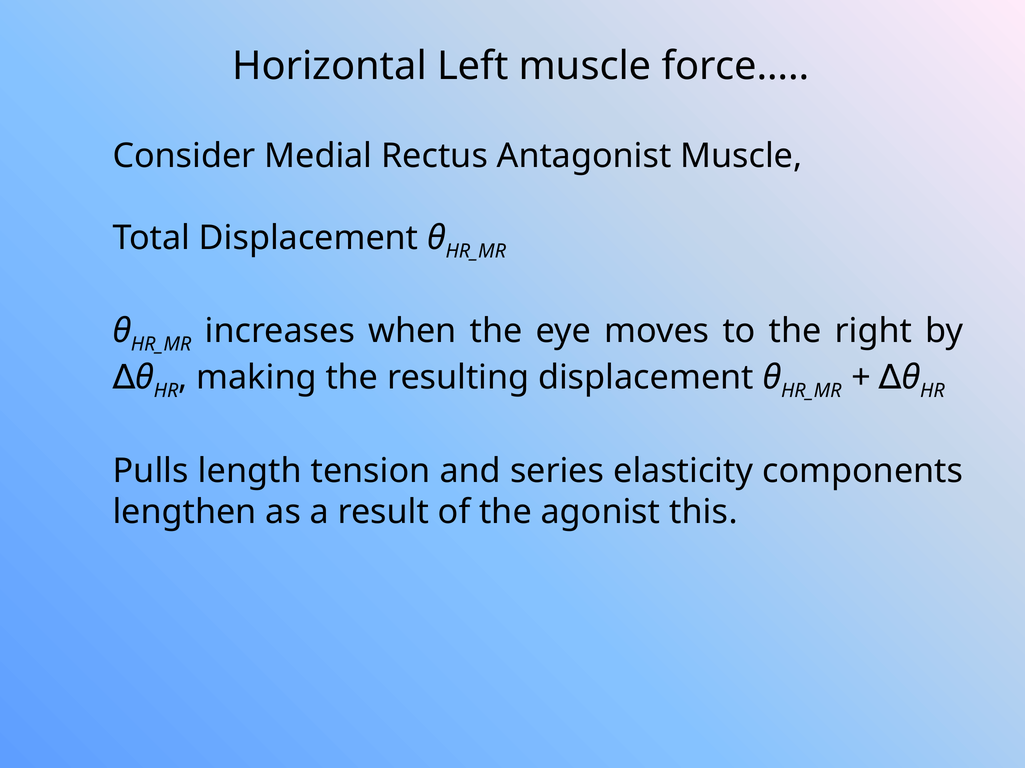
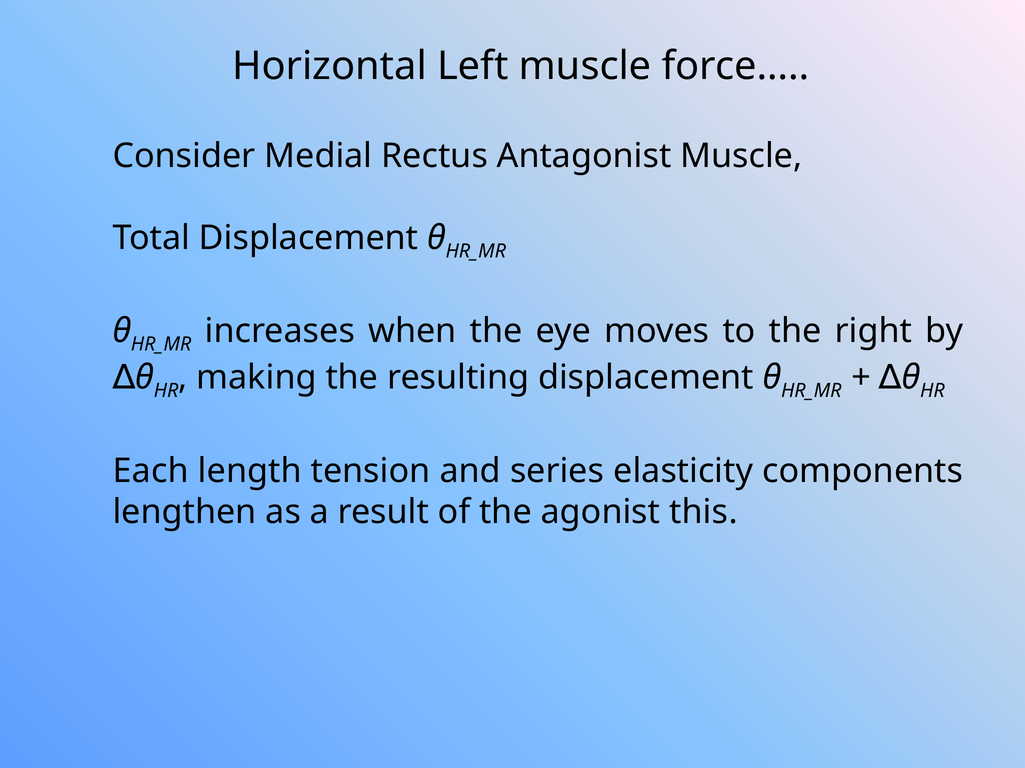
Pulls: Pulls -> Each (151, 471)
